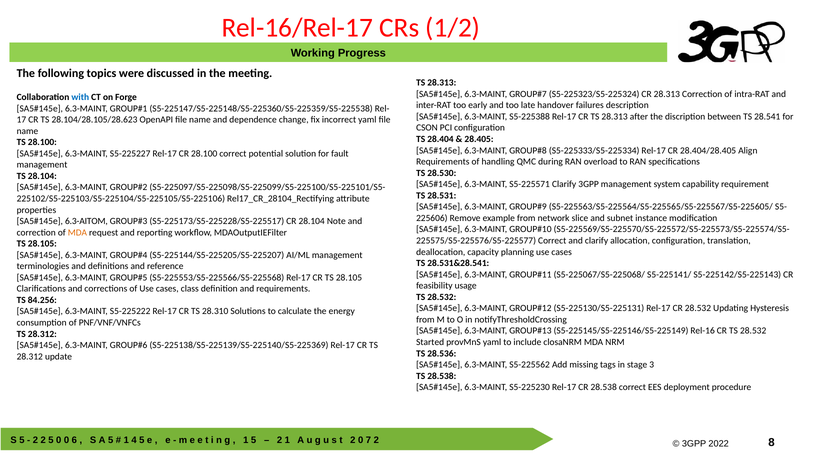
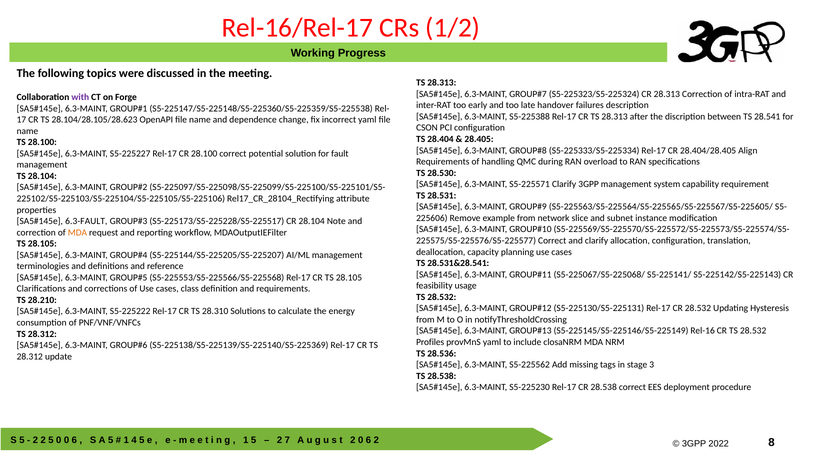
with colour: blue -> purple (80, 97)
6.3-AITOM: 6.3-AITOM -> 6.3-FAULT (86, 221)
84.256: 84.256 -> 28.210 (42, 300)
Started: Started -> Profiles (430, 342)
2 1: 1 -> 7 (287, 440)
7: 7 -> 6 (368, 440)
